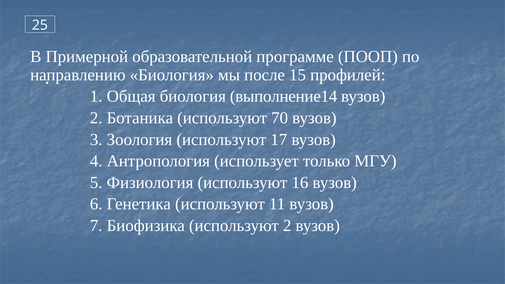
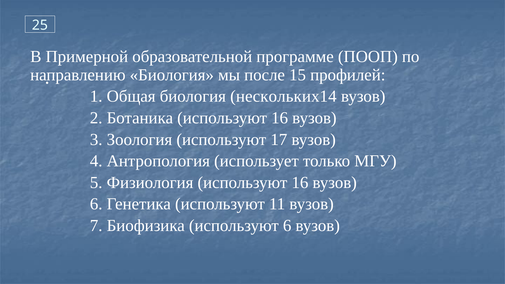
выполнение14: выполнение14 -> нескольких14 (283, 96)
Ботаника используют 70: 70 -> 16 (280, 118)
используют 2: 2 -> 6 (287, 226)
